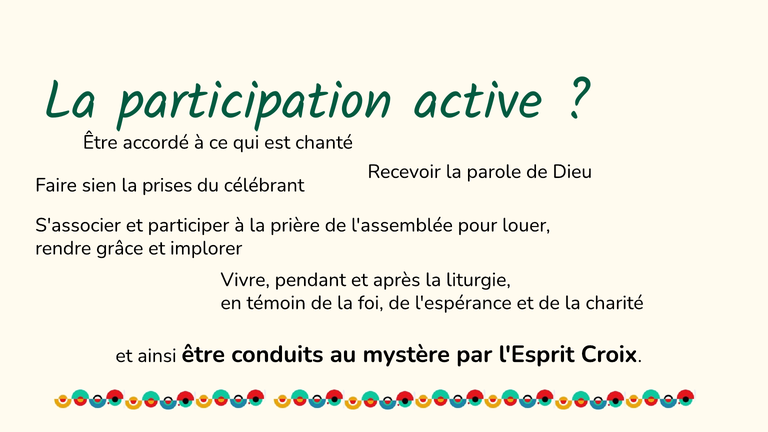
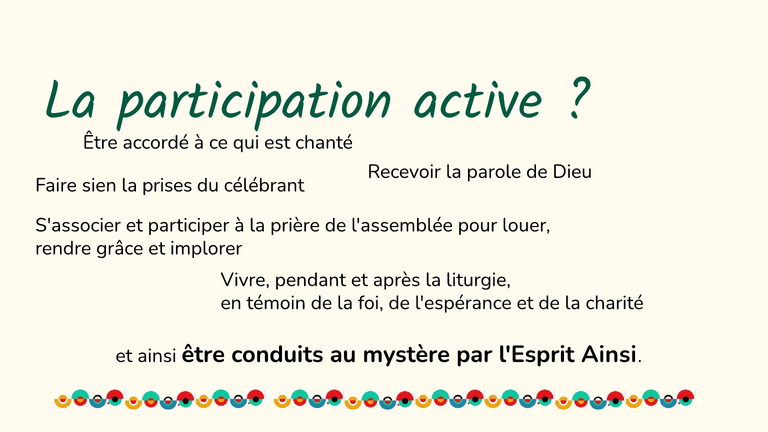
l'Esprit Croix: Croix -> Ainsi (609, 354)
